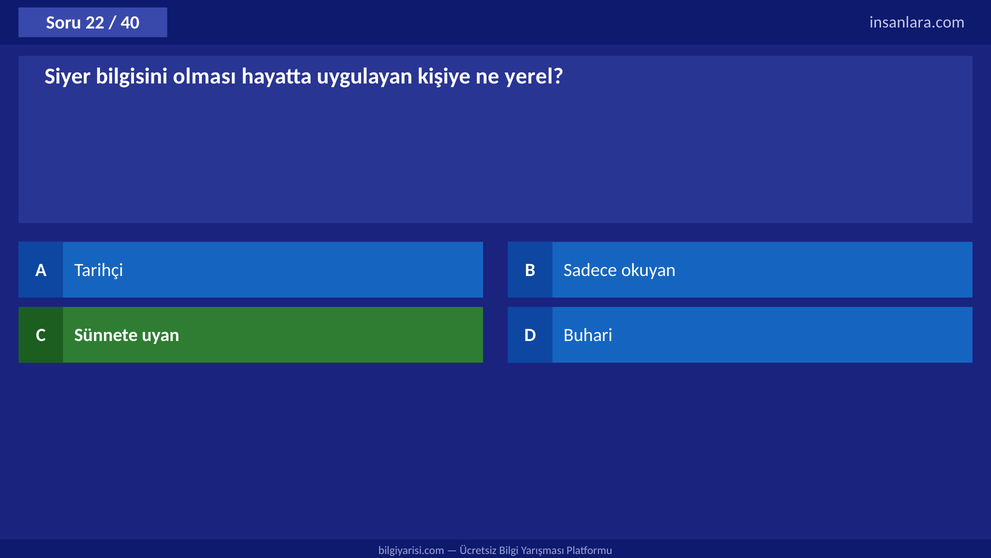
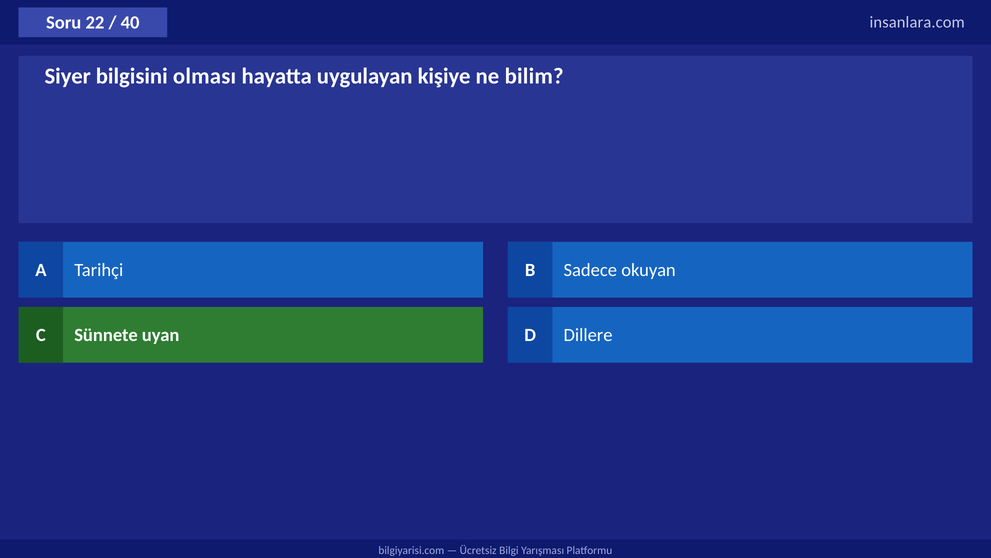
yerel: yerel -> bilim (534, 76)
Buhari: Buhari -> Dillere (588, 335)
